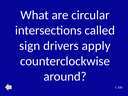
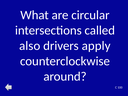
sign: sign -> also (30, 46)
